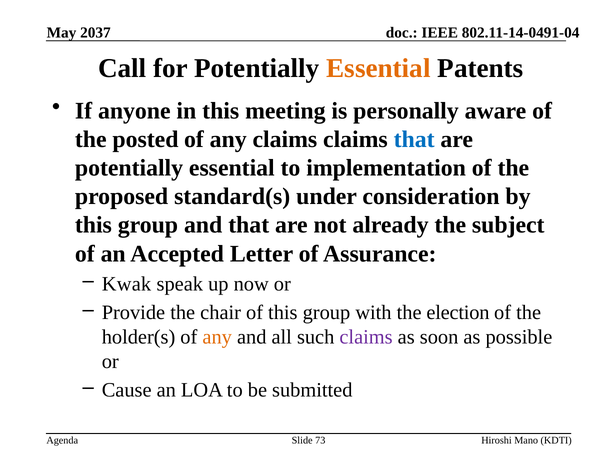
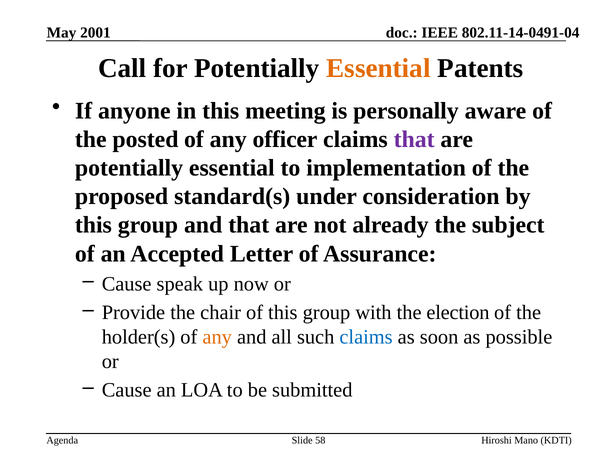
2037: 2037 -> 2001 (95, 33)
any claims: claims -> officer (285, 139)
that colour: blue -> purple (414, 139)
Kwak: Kwak -> Cause (127, 284)
claims colour: purple -> blue (366, 337)
73: 73 -> 58 (320, 440)
